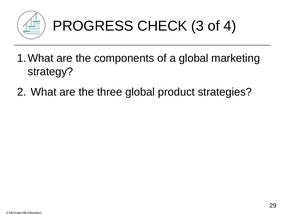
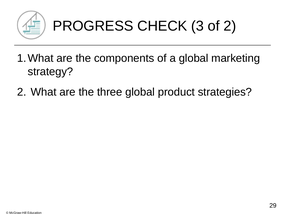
of 4: 4 -> 2 (230, 26)
